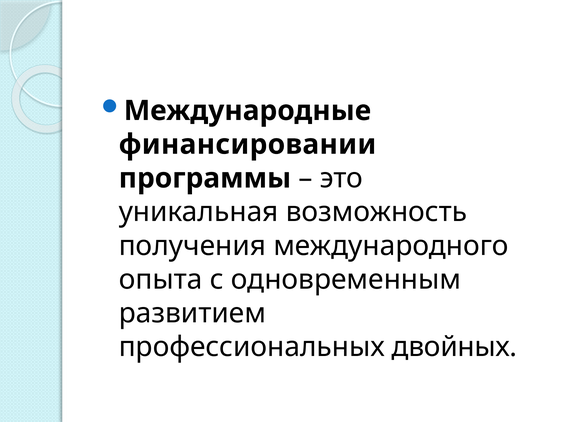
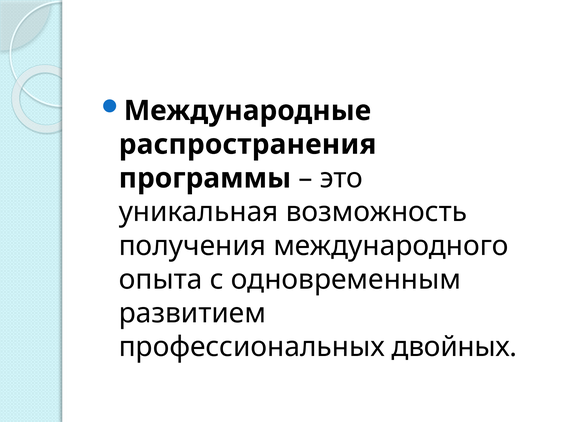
финансировании: финансировании -> распространения (248, 144)
